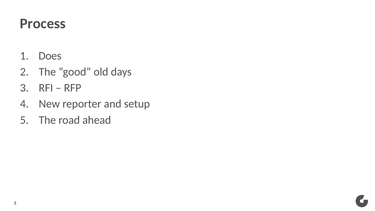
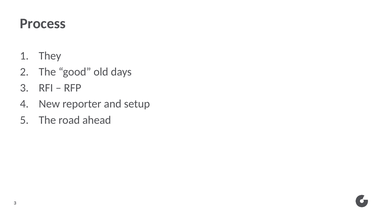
Does: Does -> They (50, 56)
